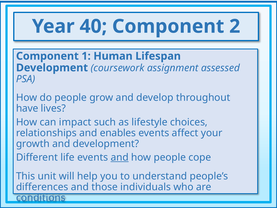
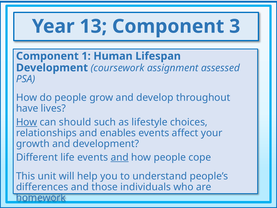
40: 40 -> 13 (93, 26)
2: 2 -> 3 (235, 26)
How underline: none -> present (27, 122)
impact: impact -> should (75, 122)
conditions: conditions -> homework (41, 198)
